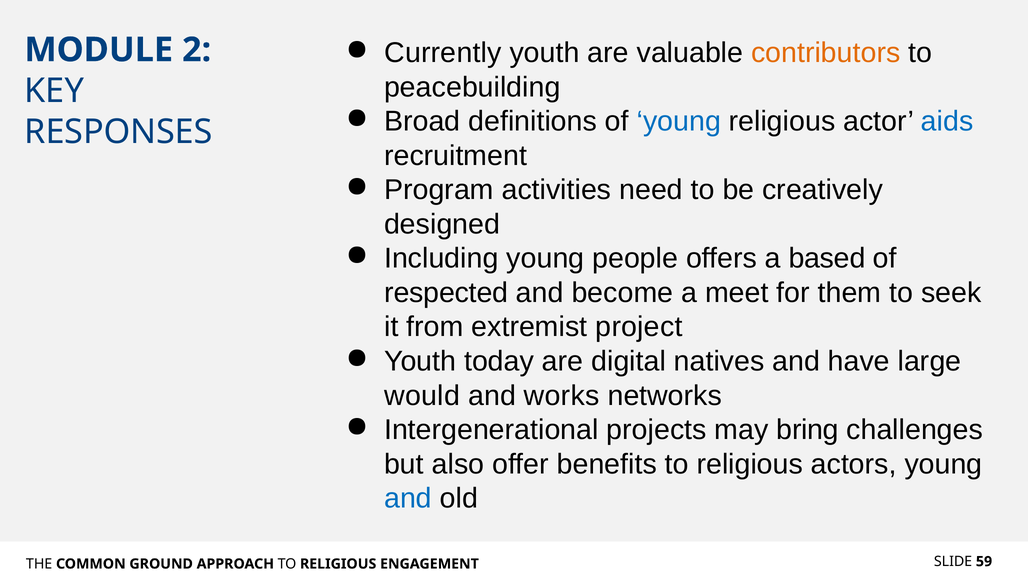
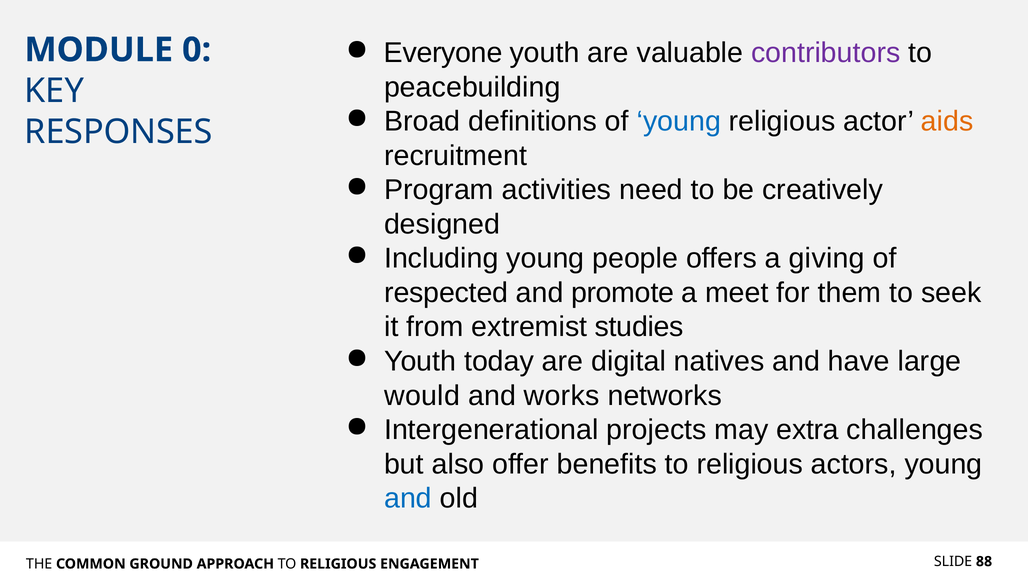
Currently: Currently -> Everyone (443, 53)
contributors colour: orange -> purple (826, 53)
2: 2 -> 0 (197, 50)
aids colour: blue -> orange (947, 122)
based: based -> giving (827, 259)
become: become -> promote (623, 293)
project: project -> studies (639, 327)
bring: bring -> extra (808, 430)
59: 59 -> 88 (984, 562)
